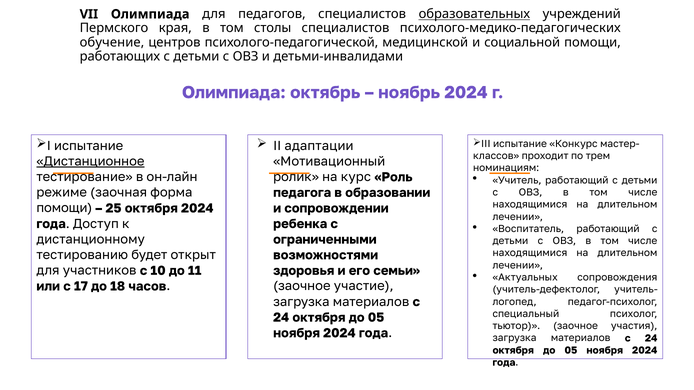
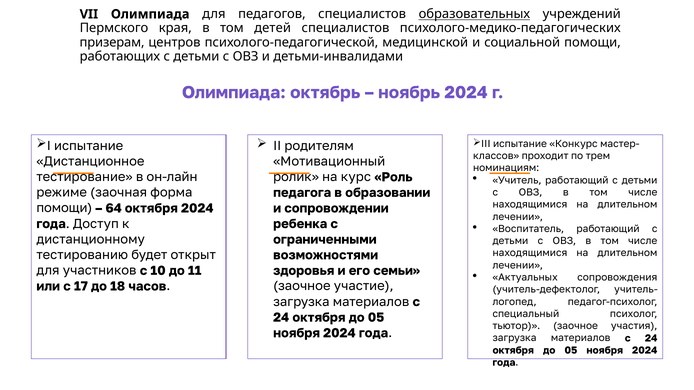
столы: столы -> детей (273, 28)
обучение: обучение -> призерам (112, 42)
адаптации: адаптации -> родителям (319, 146)
Дистанционное underline: present -> none (90, 162)
25: 25 -> 64 (114, 208)
